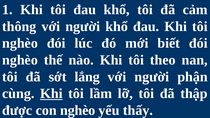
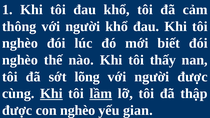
theo: theo -> thấy (163, 60)
lắng: lắng -> lõng (87, 77)
người phận: phận -> được (192, 77)
lầm underline: none -> present (101, 94)
thấy: thấy -> gian (138, 110)
